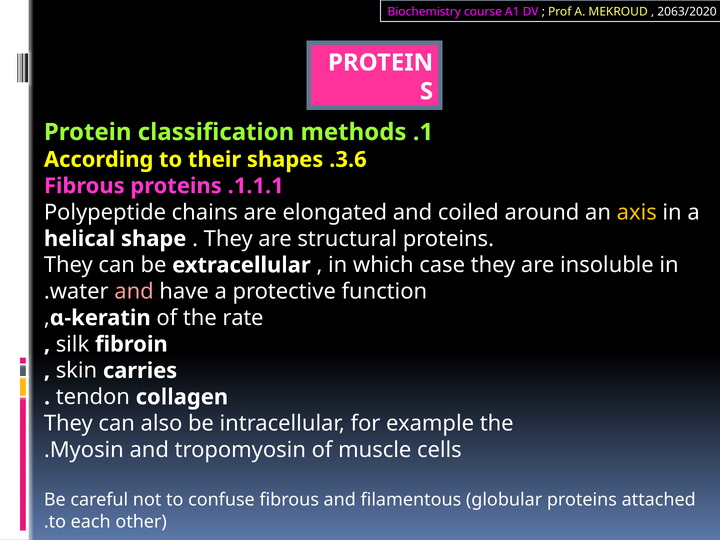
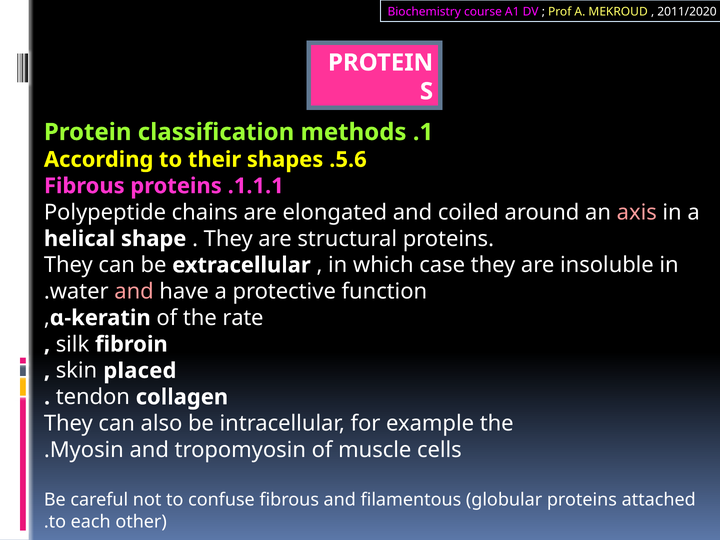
2063/2020: 2063/2020 -> 2011/2020 (687, 12)
3.6: 3.6 -> 5.6 (351, 160)
axis colour: yellow -> pink (637, 212)
carries: carries -> placed (140, 371)
